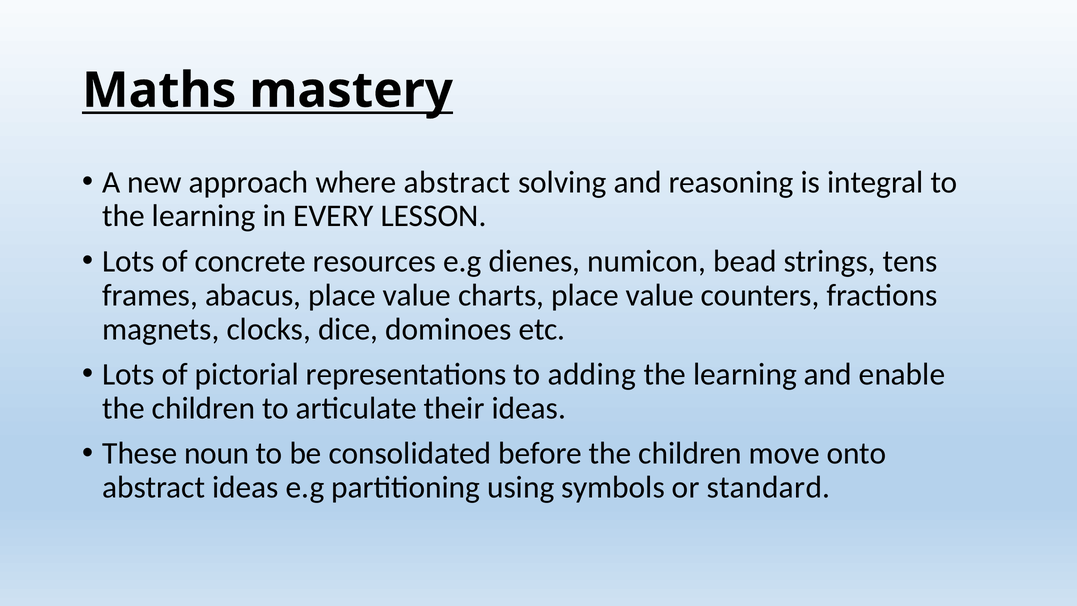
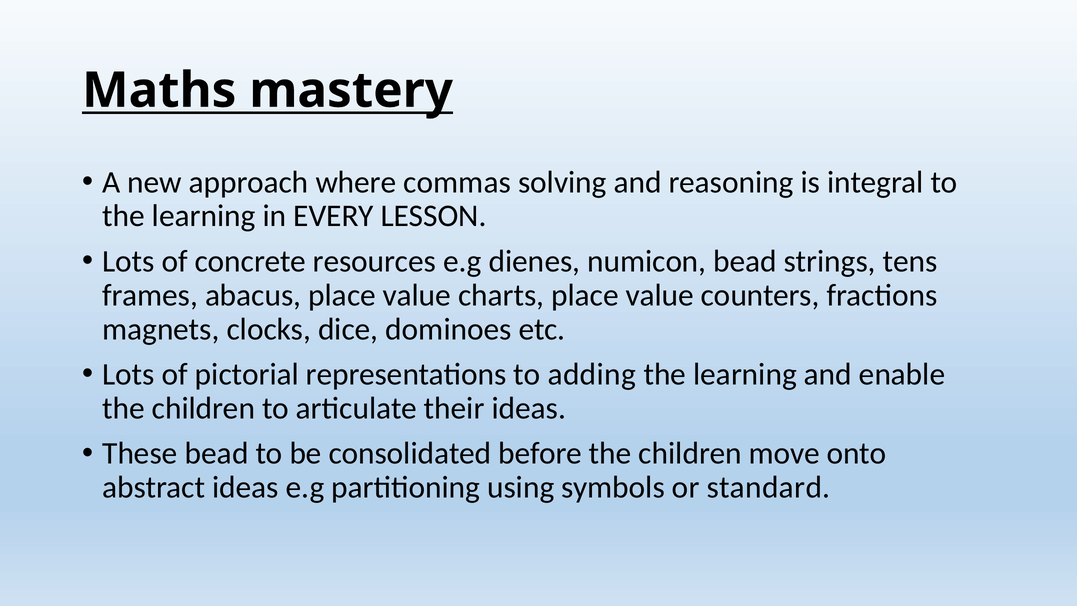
where abstract: abstract -> commas (457, 182)
These noun: noun -> bead (217, 453)
